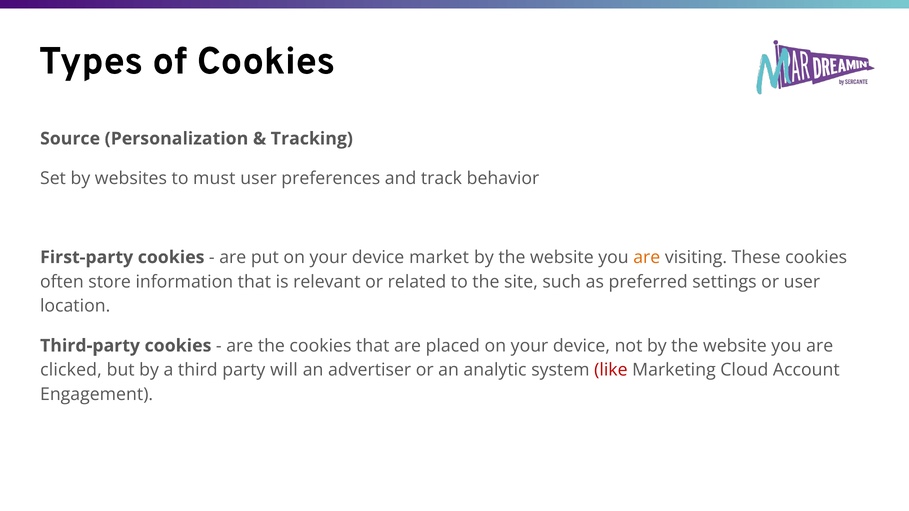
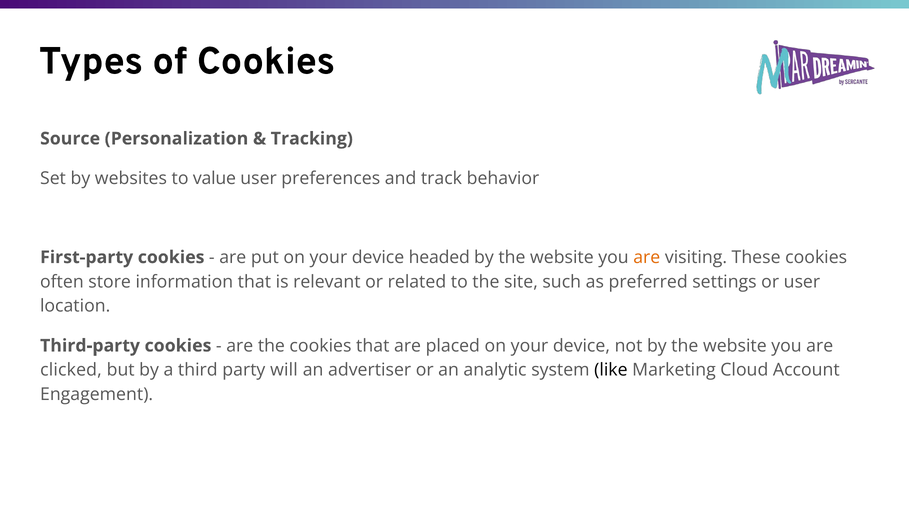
must: must -> value (214, 178)
market: market -> headed (439, 257)
like colour: red -> black (611, 370)
